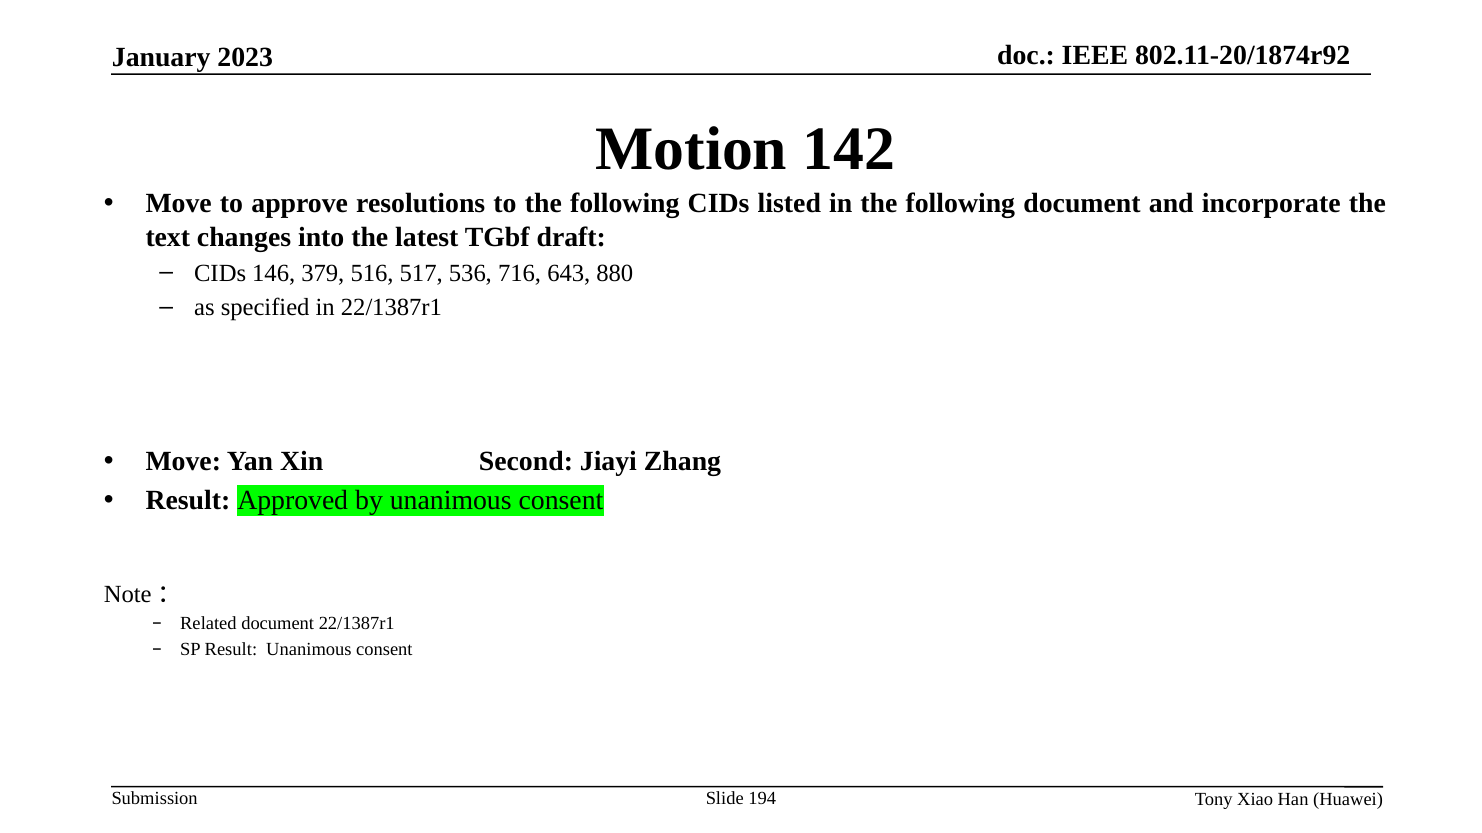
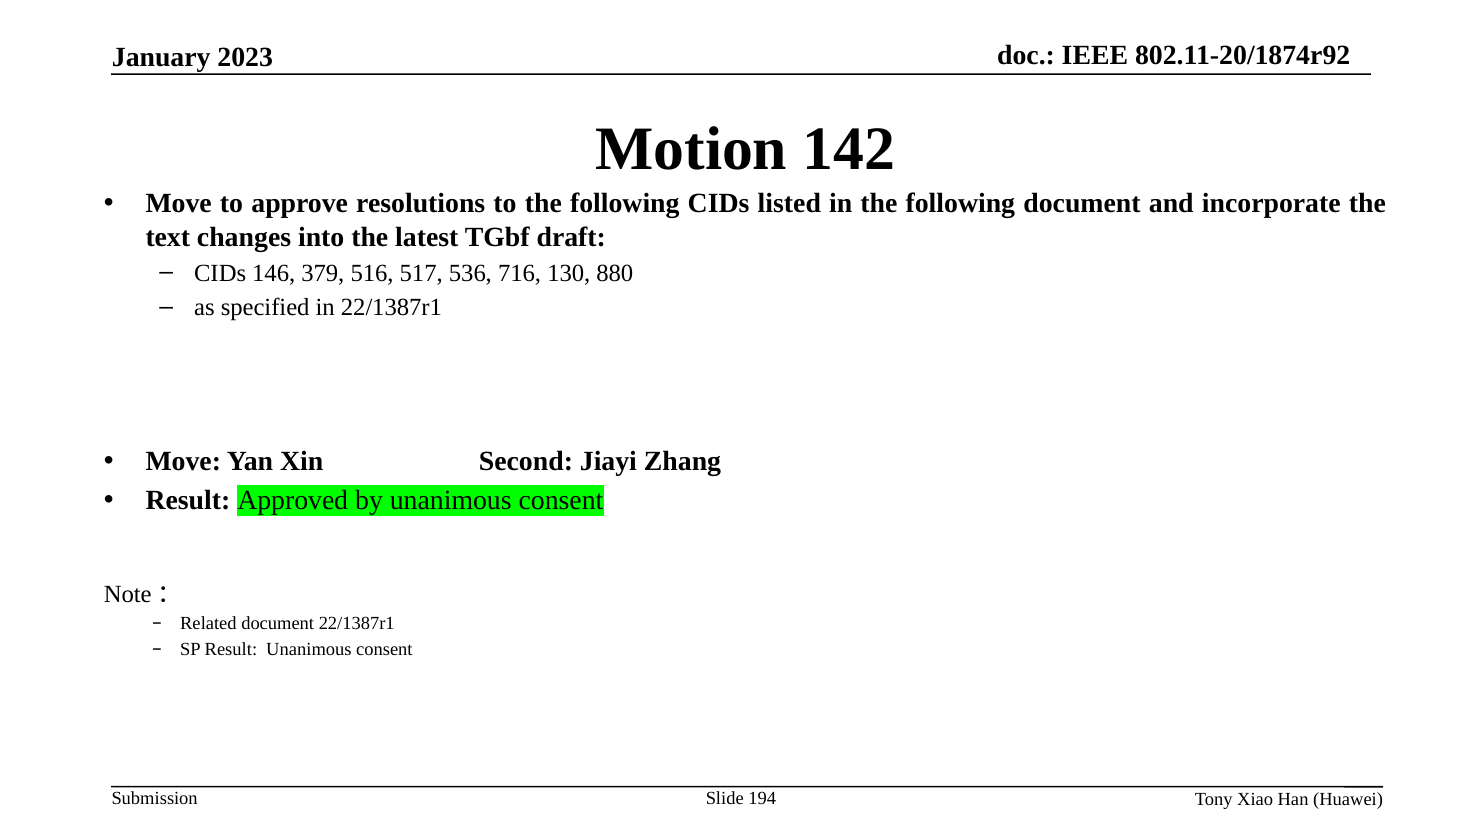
643: 643 -> 130 (569, 273)
